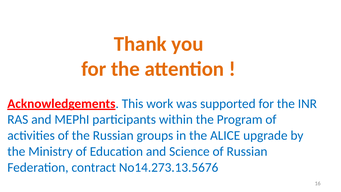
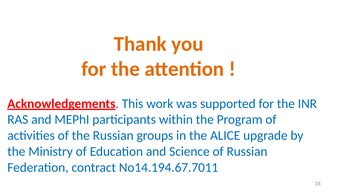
No14.273.13.5676: No14.273.13.5676 -> No14.194.67.7011 (169, 167)
